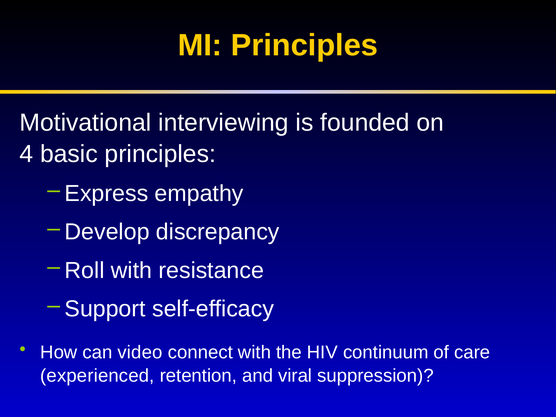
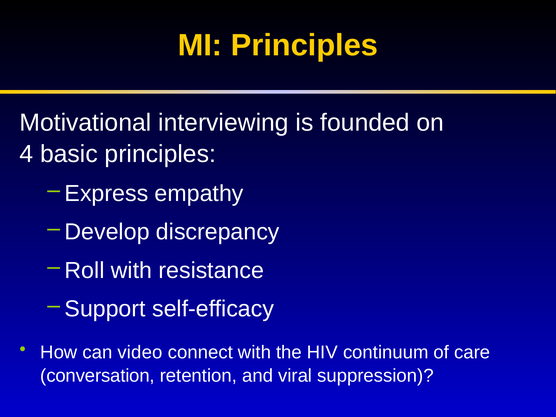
experienced: experienced -> conversation (98, 376)
